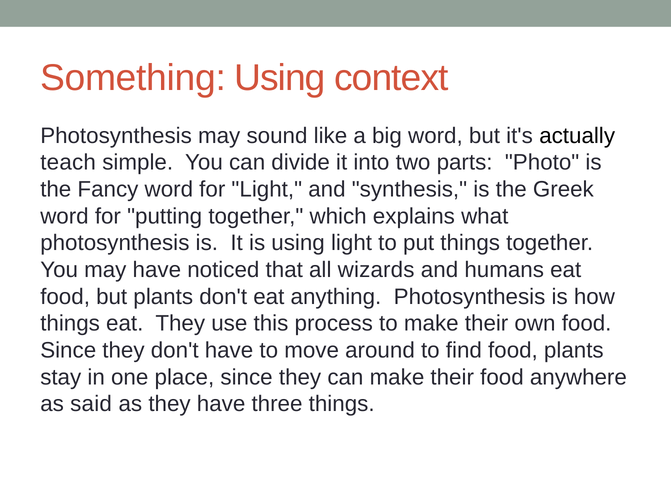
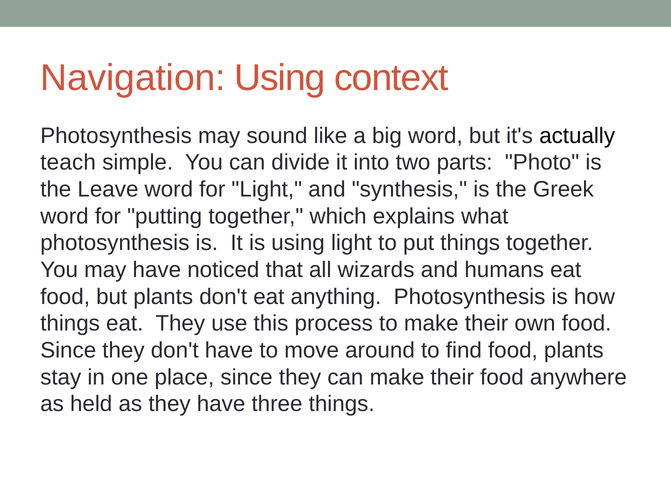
Something: Something -> Navigation (133, 78)
Fancy: Fancy -> Leave (108, 189)
said: said -> held (91, 404)
